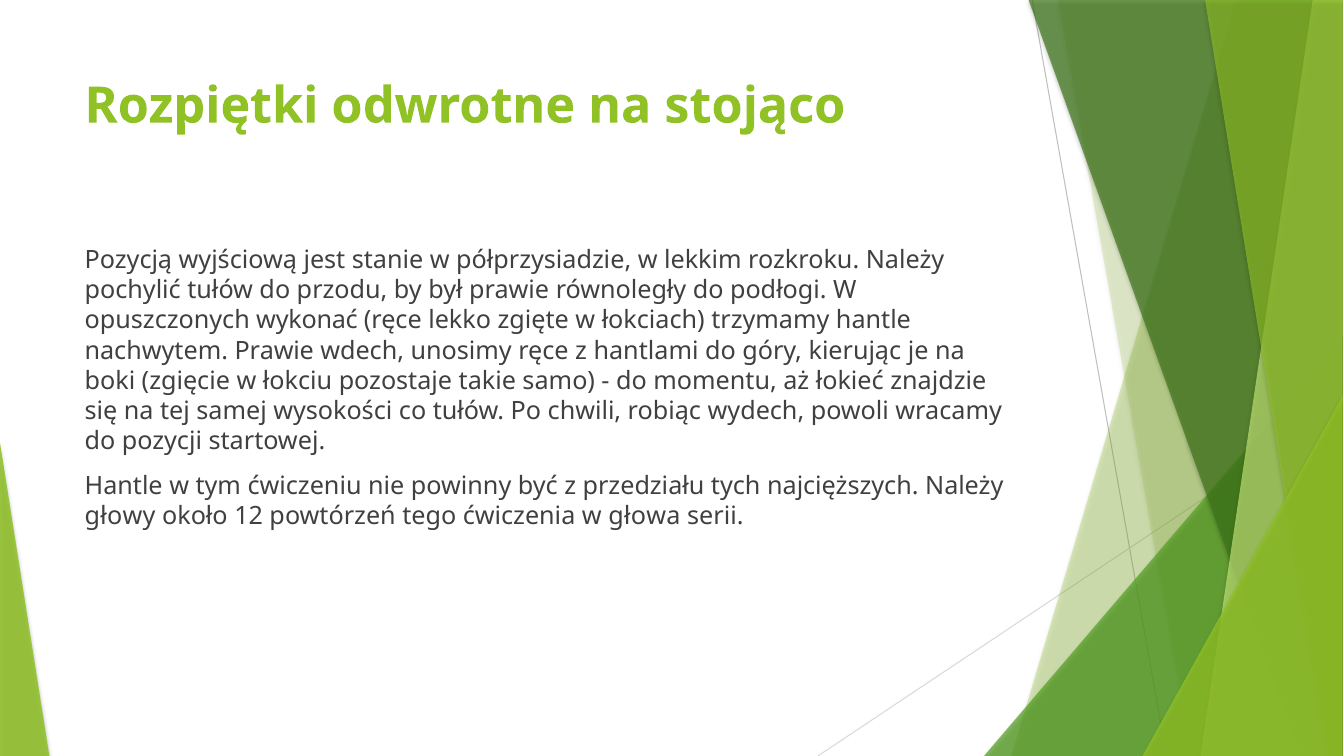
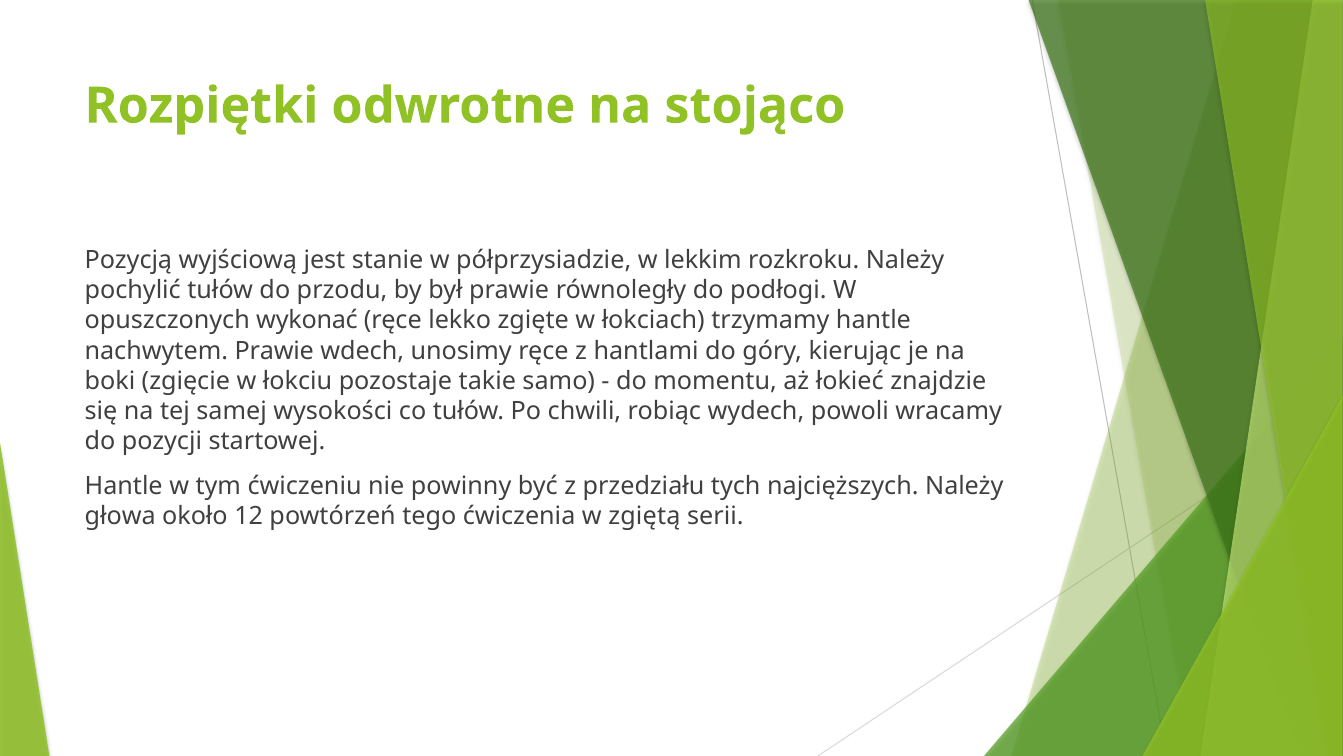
głowy: głowy -> głowa (120, 516)
głowa: głowa -> zgiętą (644, 516)
